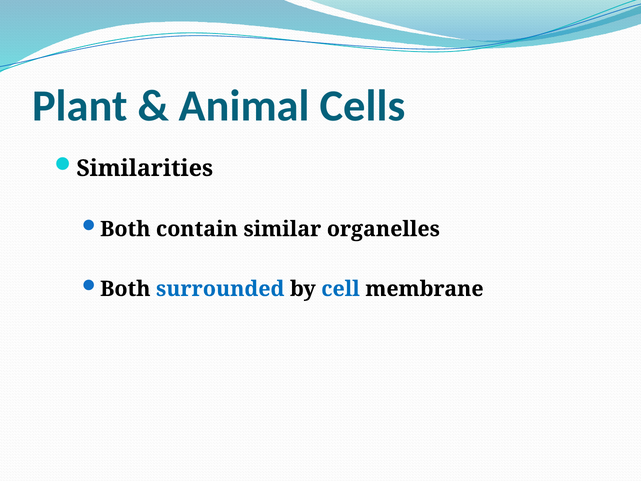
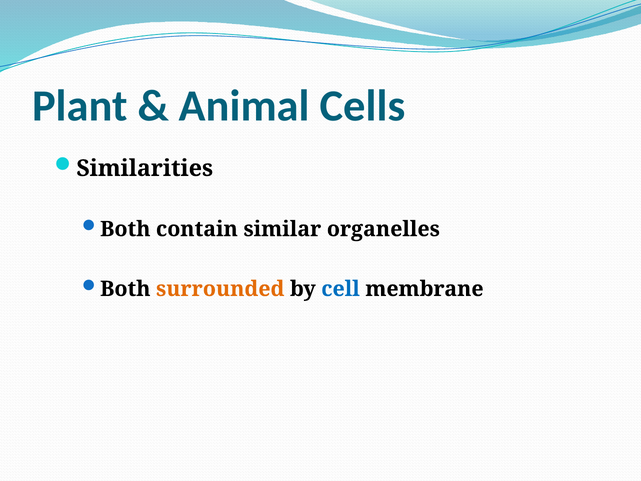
surrounded colour: blue -> orange (220, 289)
